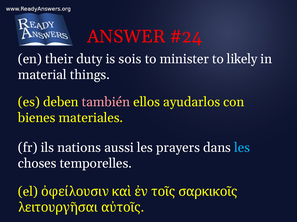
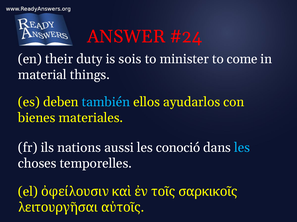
likely: likely -> come (242, 59)
también colour: pink -> light blue (106, 102)
prayers: prayers -> conoció (178, 148)
